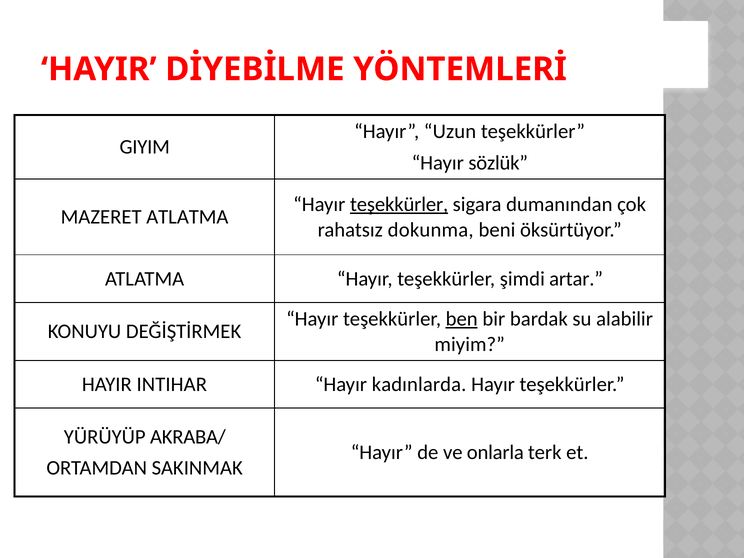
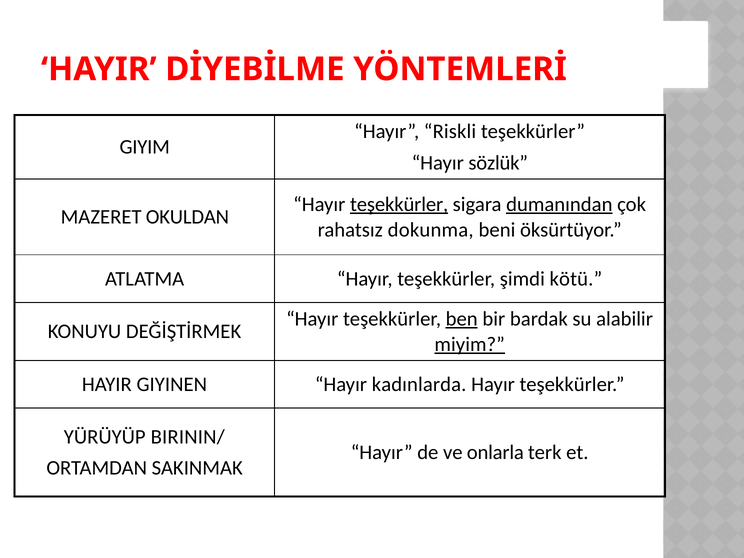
Uzun: Uzun -> Riskli (450, 132)
dumanından underline: none -> present (559, 204)
MAZERET ATLATMA: ATLATMA -> OKULDAN (187, 217)
artar: artar -> kötü (576, 279)
miyim underline: none -> present (470, 344)
INTIHAR: INTIHAR -> GIYINEN (172, 384)
AKRABA/: AKRABA/ -> BIRININ/ (188, 437)
